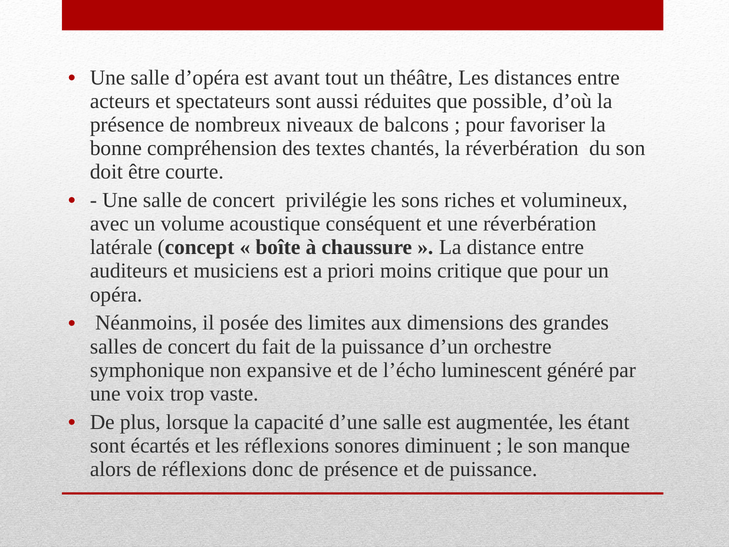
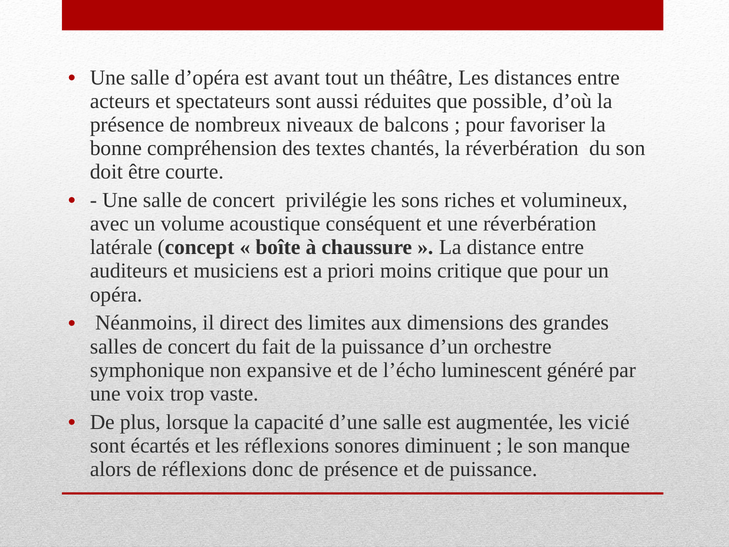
posée: posée -> direct (244, 323)
étant: étant -> vicié (609, 422)
